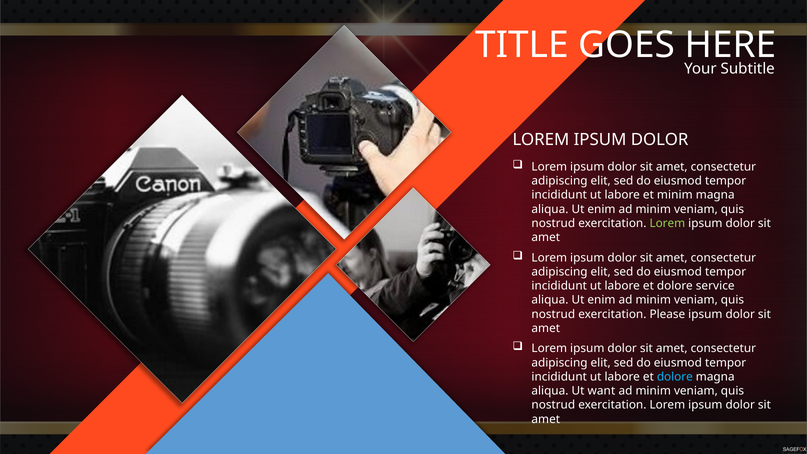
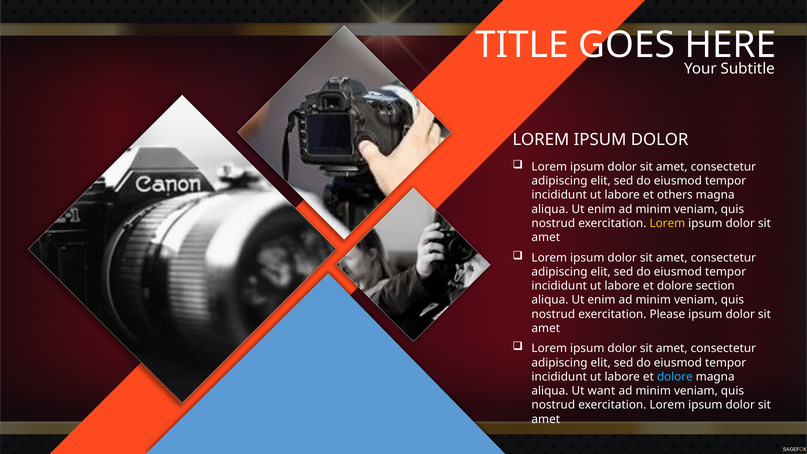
et minim: minim -> others (675, 195)
Lorem colour: light green -> yellow (667, 223)
service: service -> section (715, 286)
